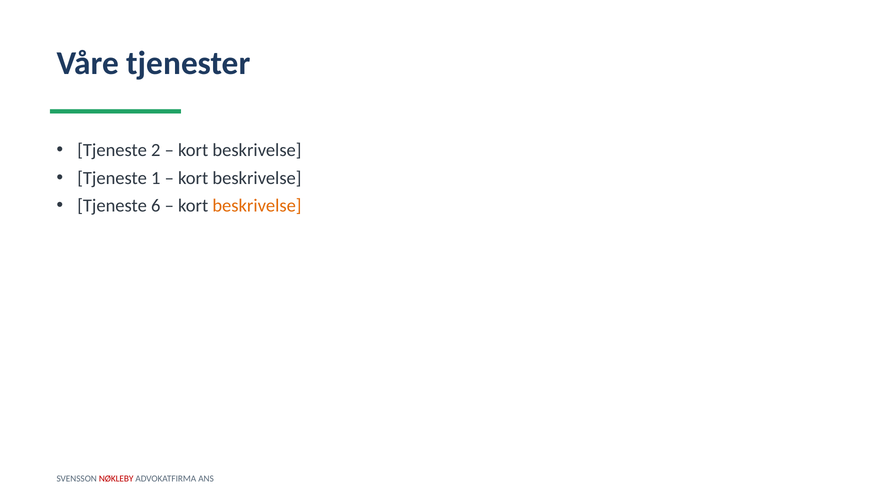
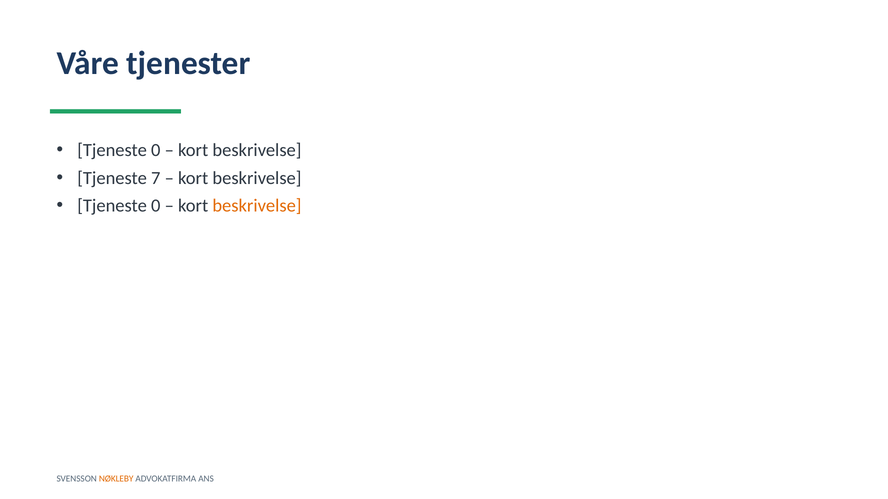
2: 2 -> 0 (156, 150)
1: 1 -> 7 (156, 178)
6: 6 -> 0 (156, 206)
NØKLEBY colour: red -> orange (116, 479)
